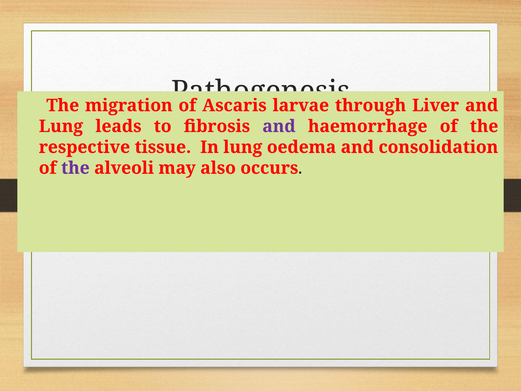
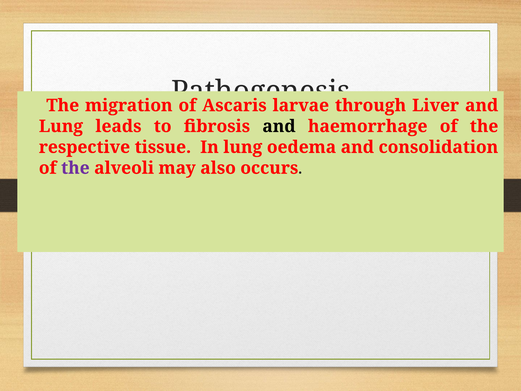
and colour: purple -> black (279, 126)
